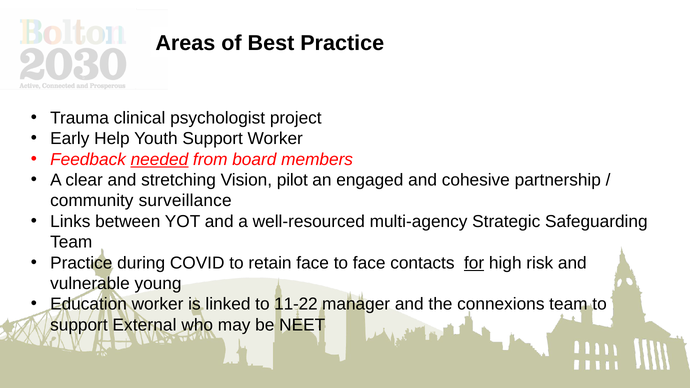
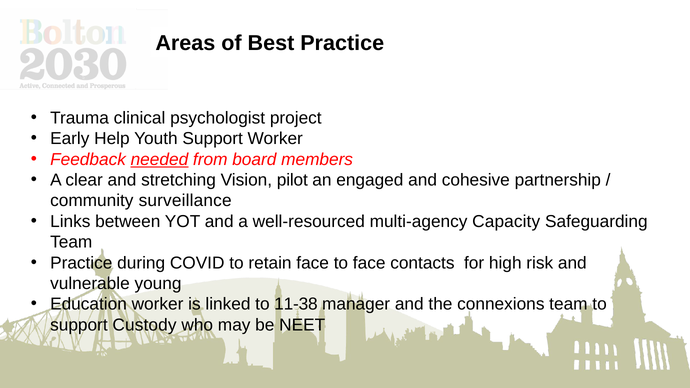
Strategic: Strategic -> Capacity (506, 222)
for underline: present -> none (474, 263)
11-22: 11-22 -> 11-38 (296, 304)
External: External -> Custody (144, 325)
